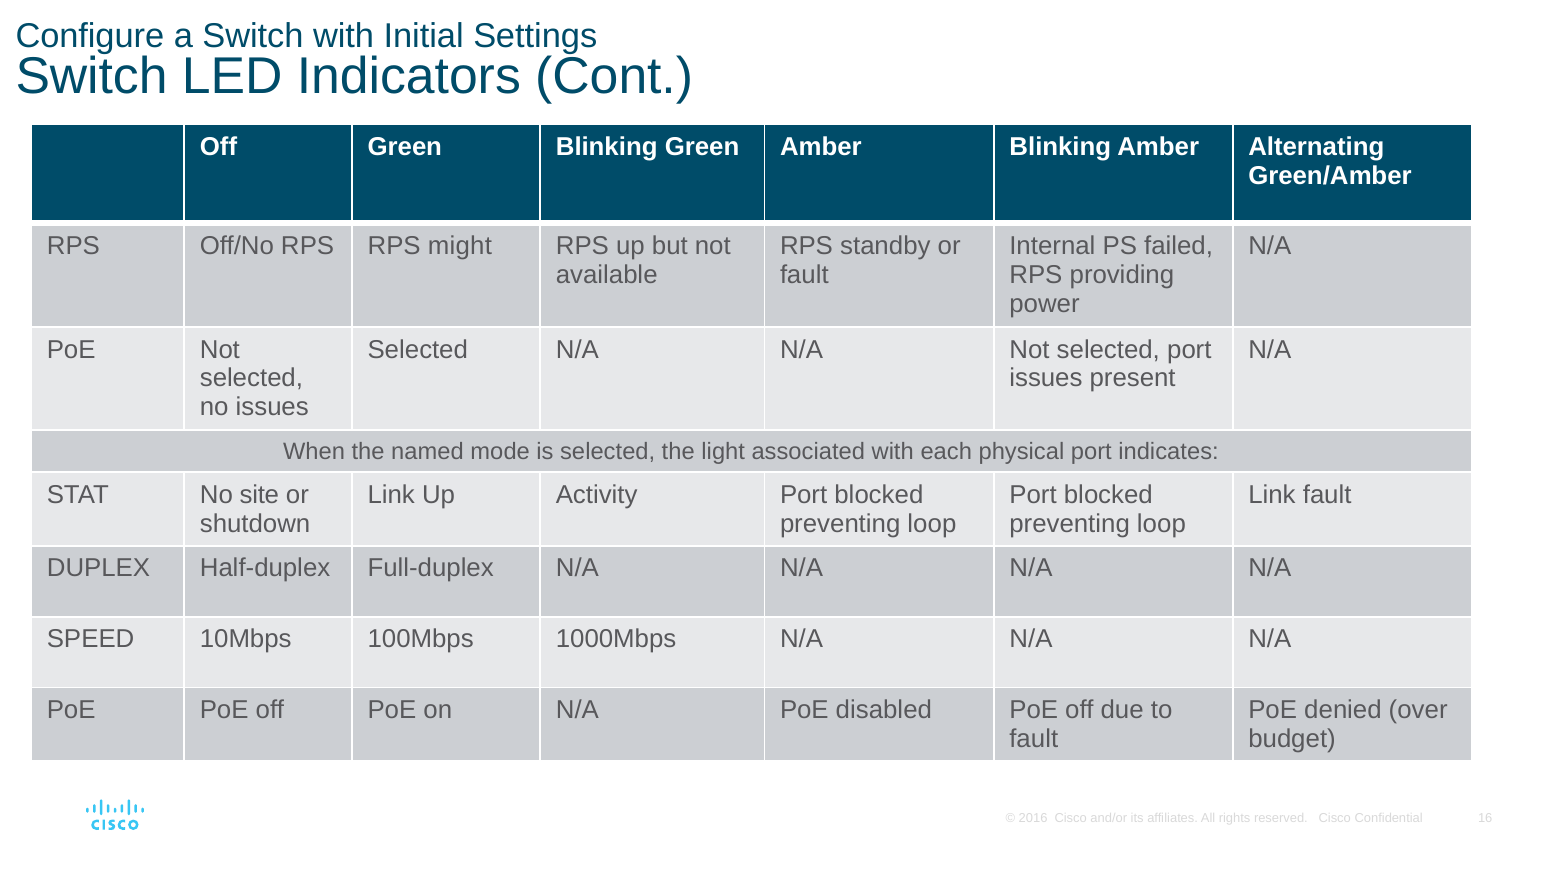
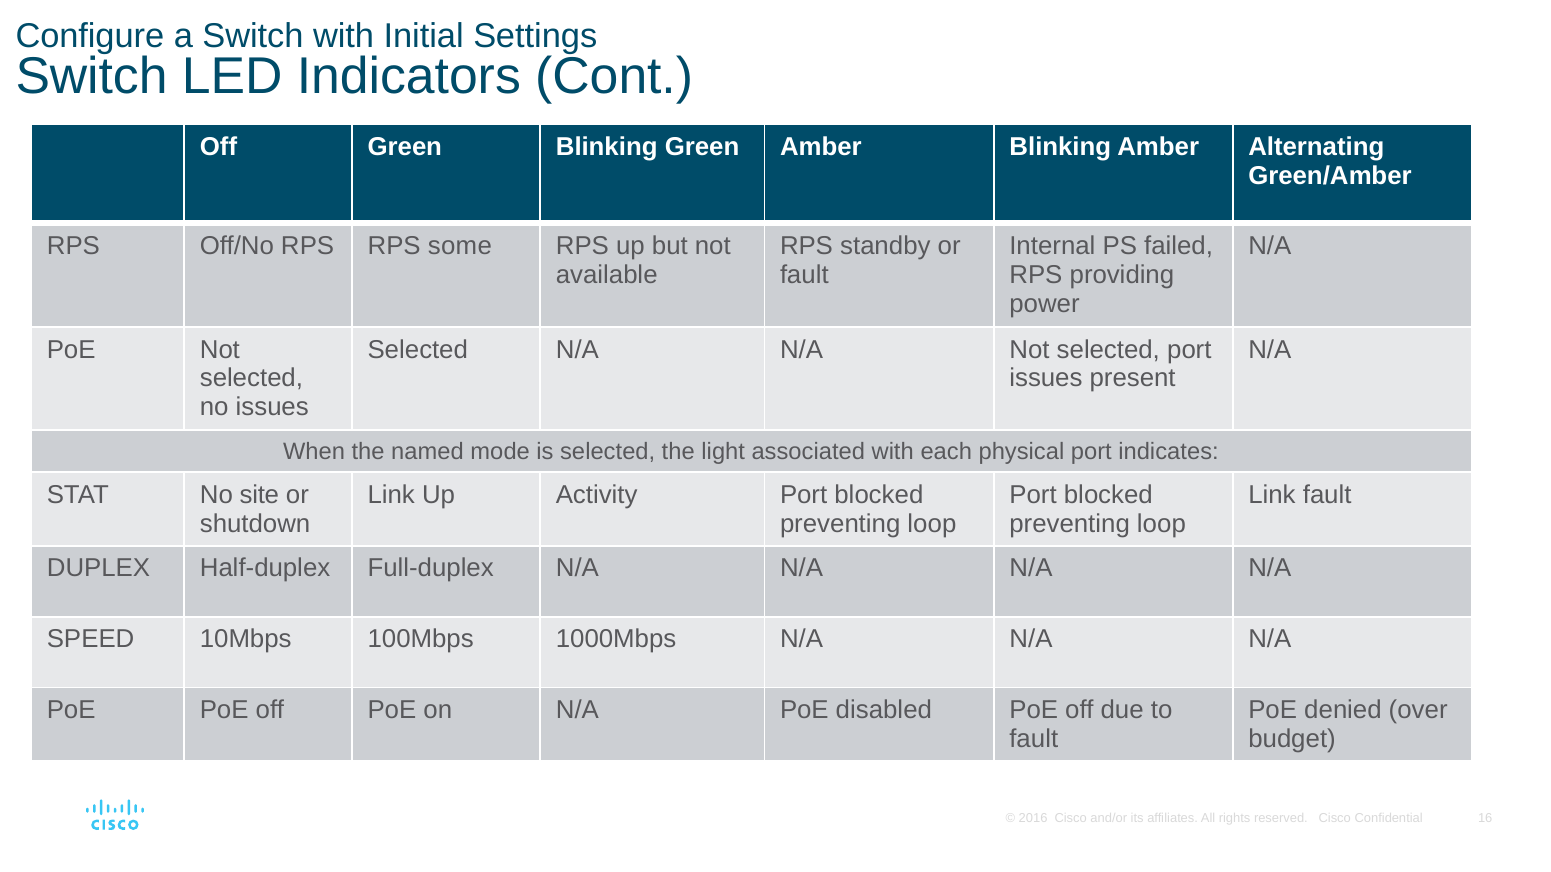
might: might -> some (460, 246)
